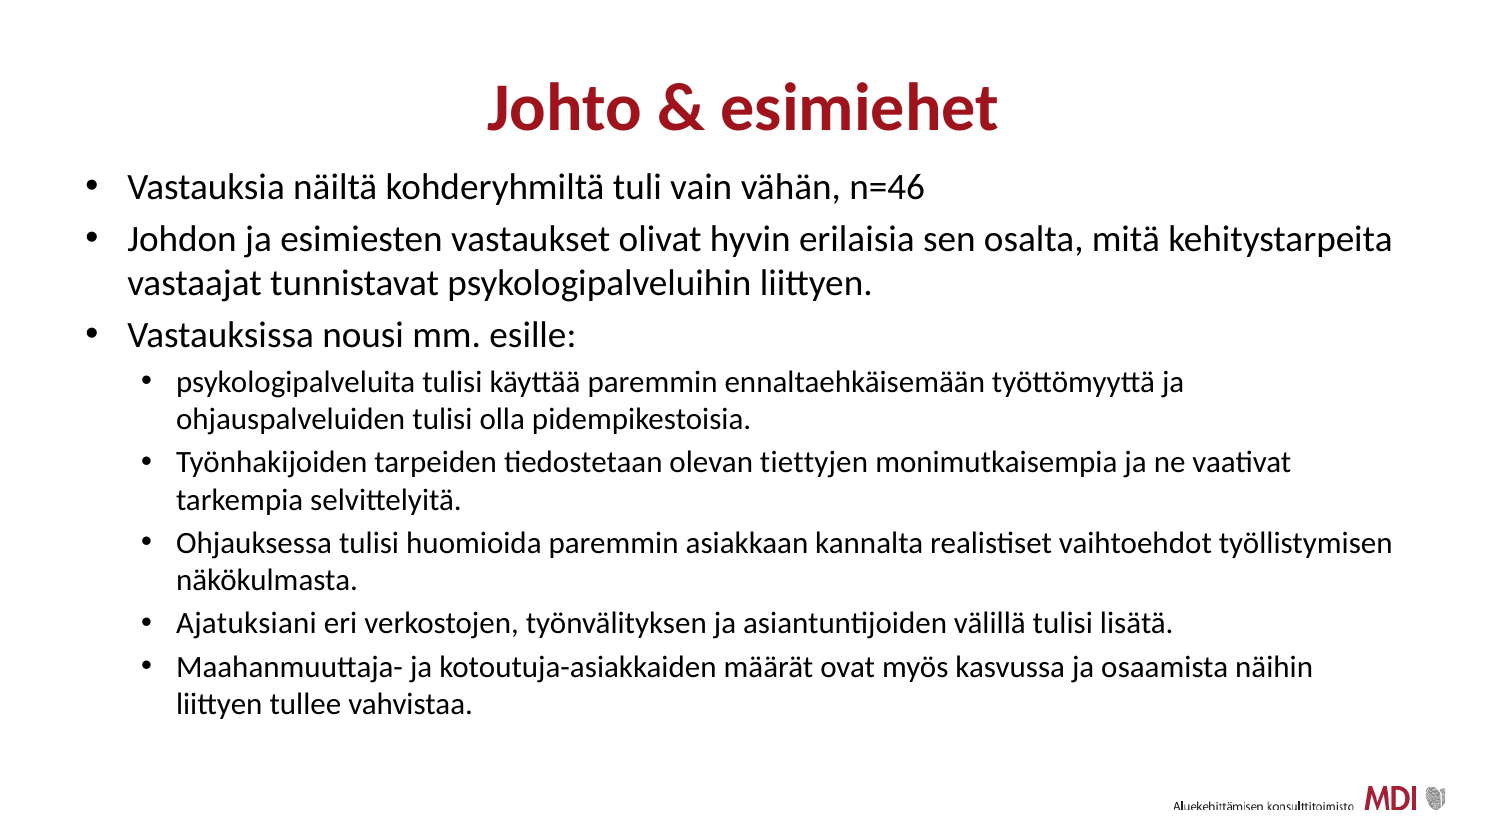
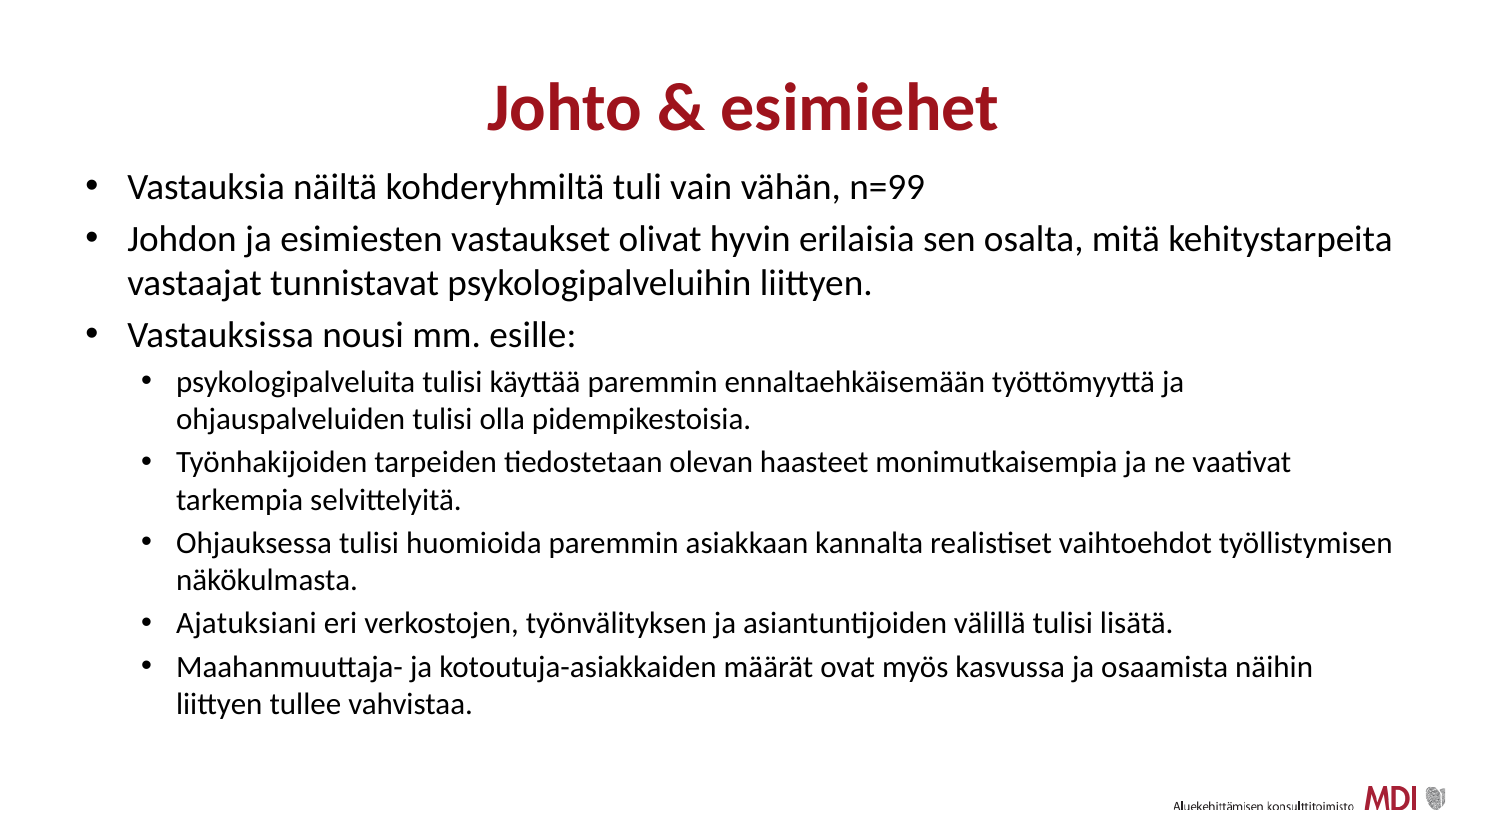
n=46: n=46 -> n=99 (887, 187)
tiettyjen: tiettyjen -> haasteet (814, 463)
